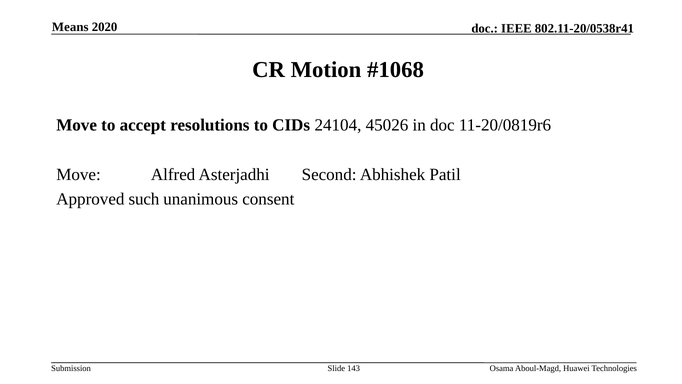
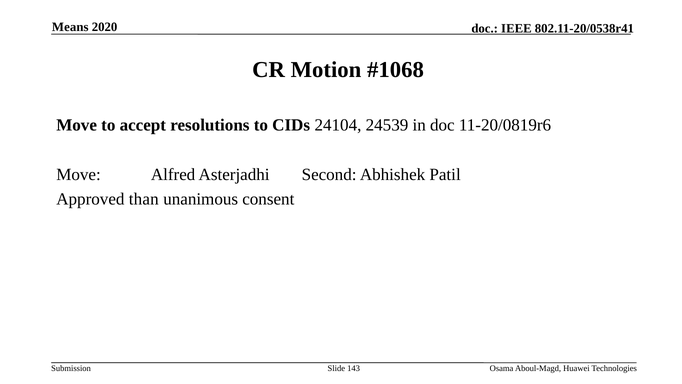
45026: 45026 -> 24539 (387, 125)
such: such -> than (144, 199)
